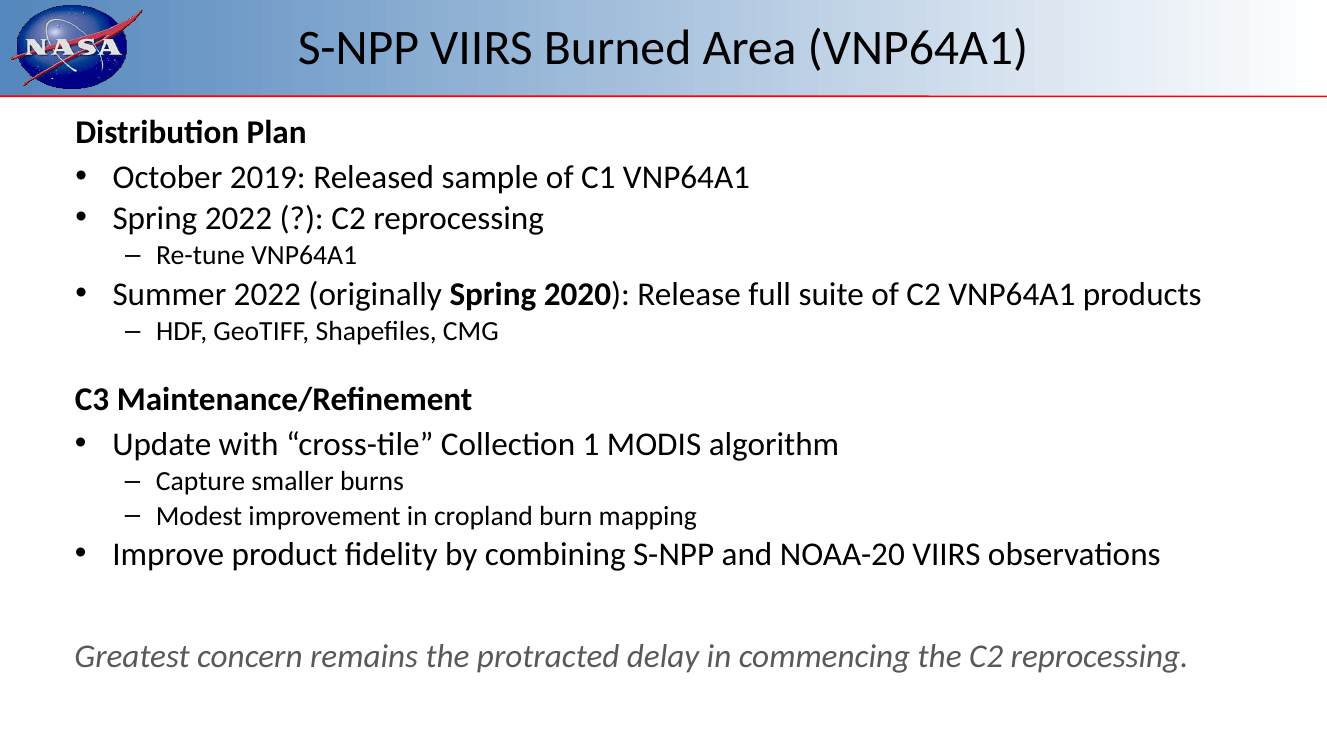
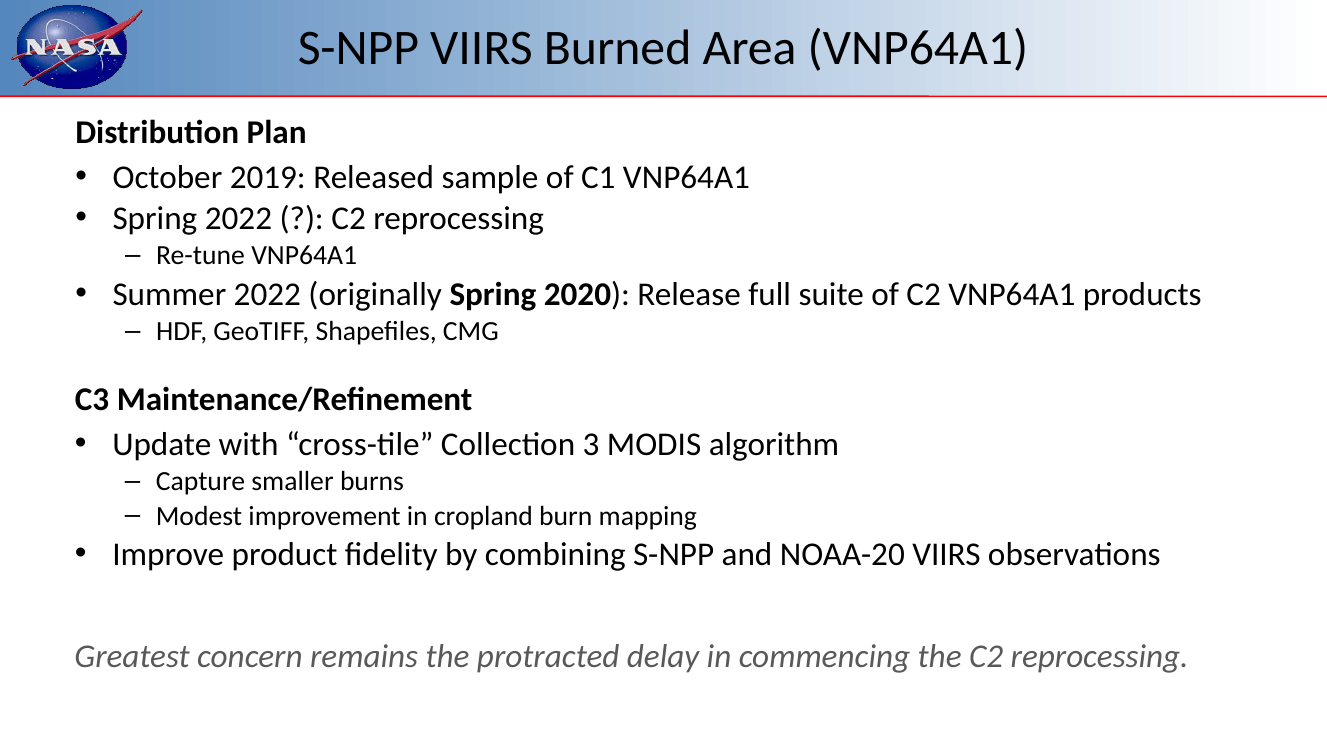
1: 1 -> 3 (591, 445)
